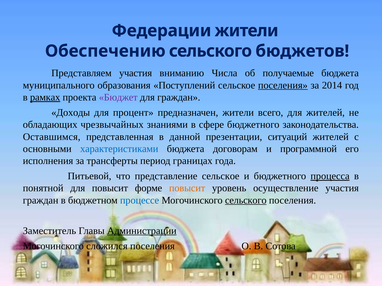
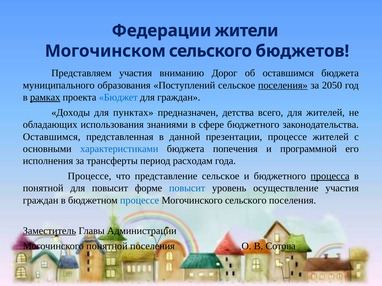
Обеспечению: Обеспечению -> Могочинском (105, 51)
Числа: Числа -> Дорог (225, 73)
об получаемые: получаемые -> оставшимся (288, 73)
2014: 2014 -> 2050 (332, 85)
Бюджет colour: purple -> blue (118, 97)
процент: процент -> пунктах (133, 113)
предназначен жители: жители -> детства (238, 113)
чрезвычайных: чрезвычайных -> использования (112, 125)
презентации ситуаций: ситуаций -> процессе (287, 137)
договорам: договорам -> попечения (235, 149)
границах: границах -> расходам (193, 161)
Питьевой: Питьевой -> Процессе (89, 176)
повысит colour: orange -> blue (187, 188)
сельского underline: present -> none (246, 201)
Заместитель underline: none -> present (49, 231)
Администрации underline: present -> none (142, 231)
Могочинского сложился: сложился -> понятной (107, 246)
